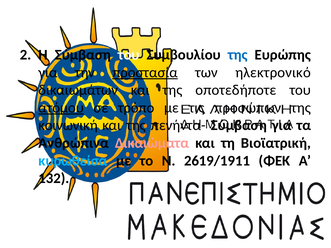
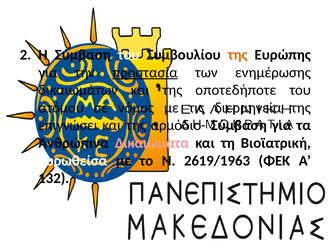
της colour: blue -> orange (238, 55)
ηλεκτρονικό: ηλεκτρονικό -> ενημέρωσης (273, 73)
ατόμου underline: present -> none (61, 108)
τρόπο: τρόπο -> νόμος (136, 108)
προσώπων: προσώπων -> διερμηνεία (248, 108)
κοινωνική: κοινωνική -> επιγνώσει (68, 126)
πενήντα-: πενήντα- -> αρμόδιο- (178, 126)
κυρωθείσα colour: light blue -> white (73, 161)
2619/1911: 2619/1911 -> 2619/1963 (217, 161)
